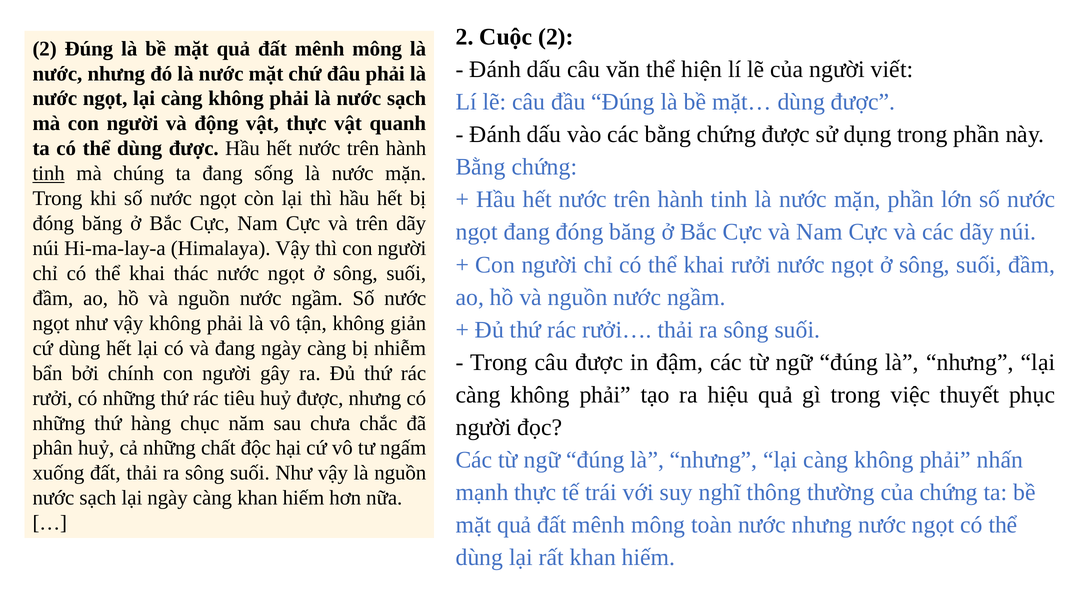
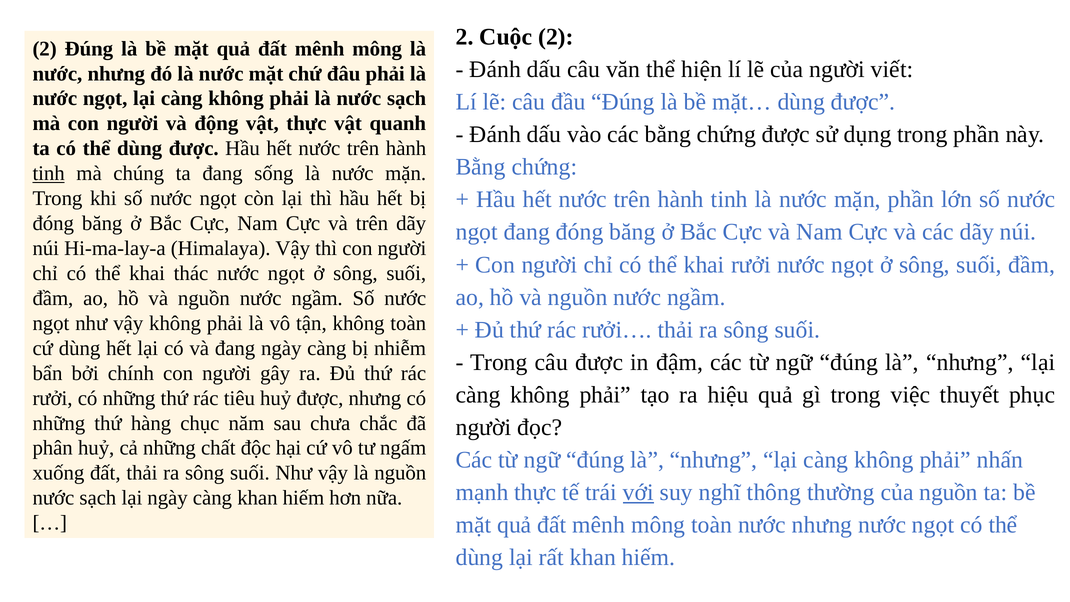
không giản: giản -> toàn (408, 323)
với underline: none -> present (638, 492)
của chứng: chứng -> nguồn (949, 492)
